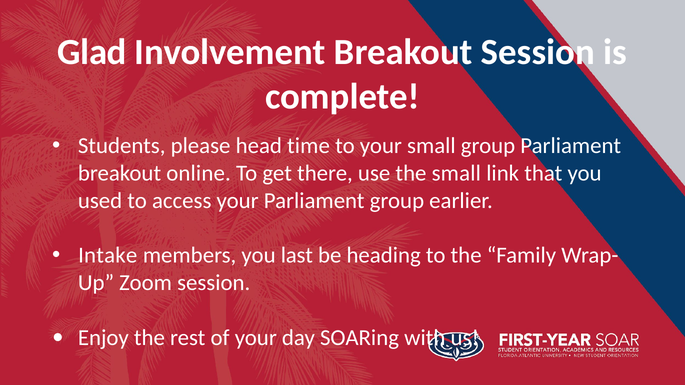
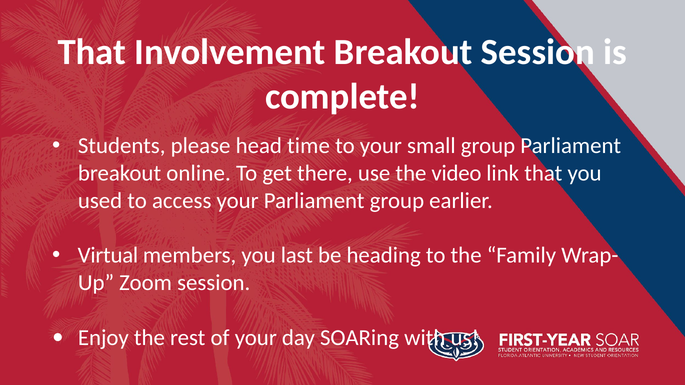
Glad: Glad -> That (92, 52)
the small: small -> video (456, 173)
Intake: Intake -> Virtual (108, 256)
